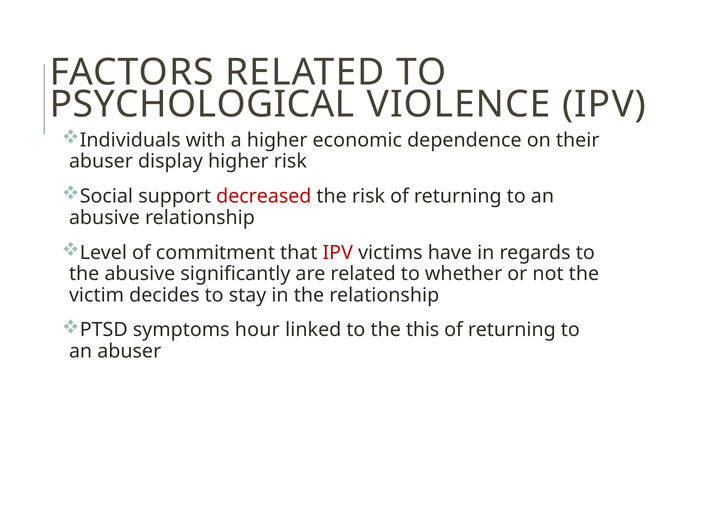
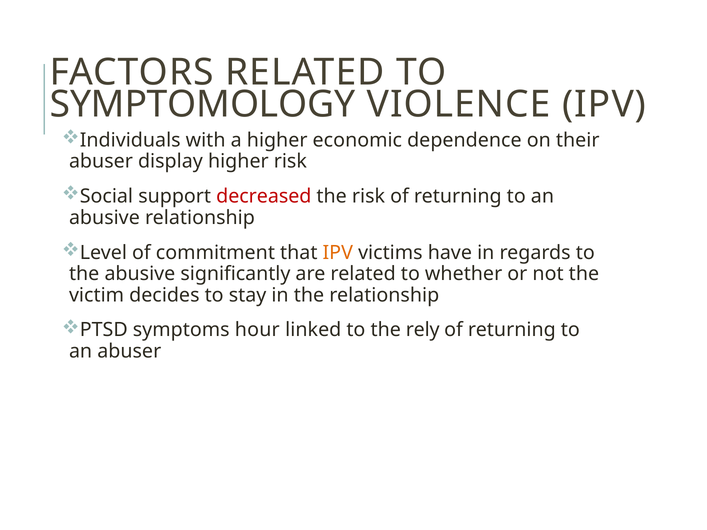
PSYCHOLOGICAL: PSYCHOLOGICAL -> SYMPTOMOLOGY (203, 105)
IPV colour: red -> orange (338, 253)
this: this -> rely (423, 330)
